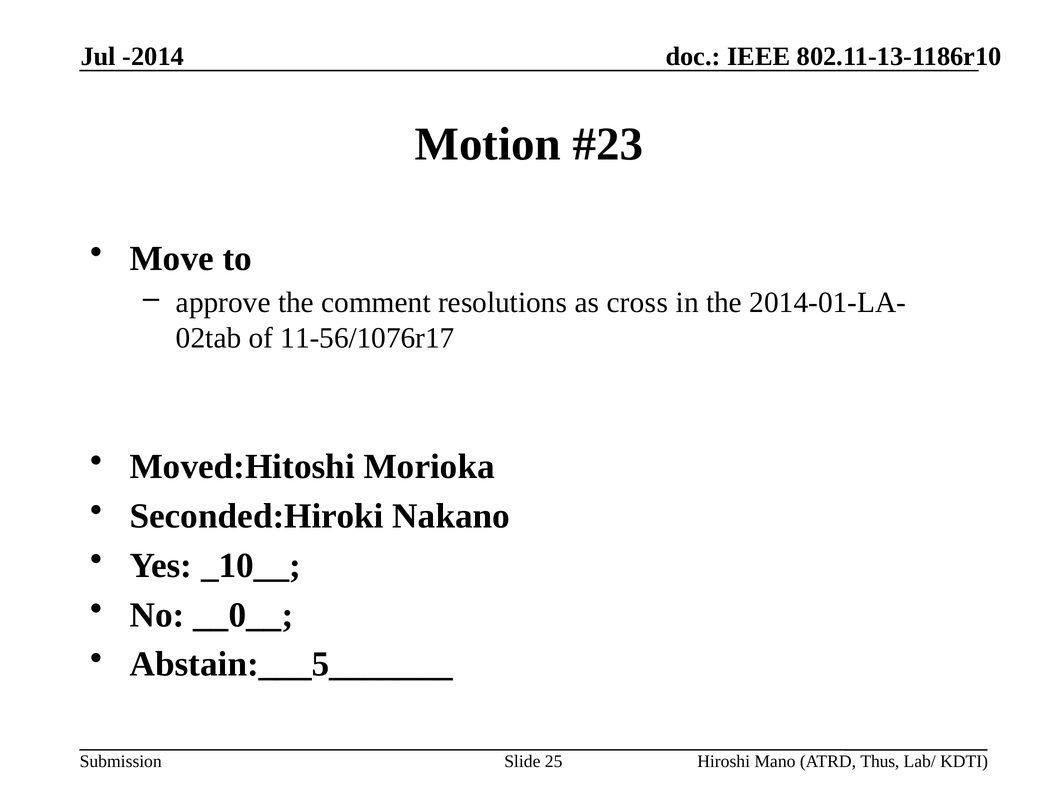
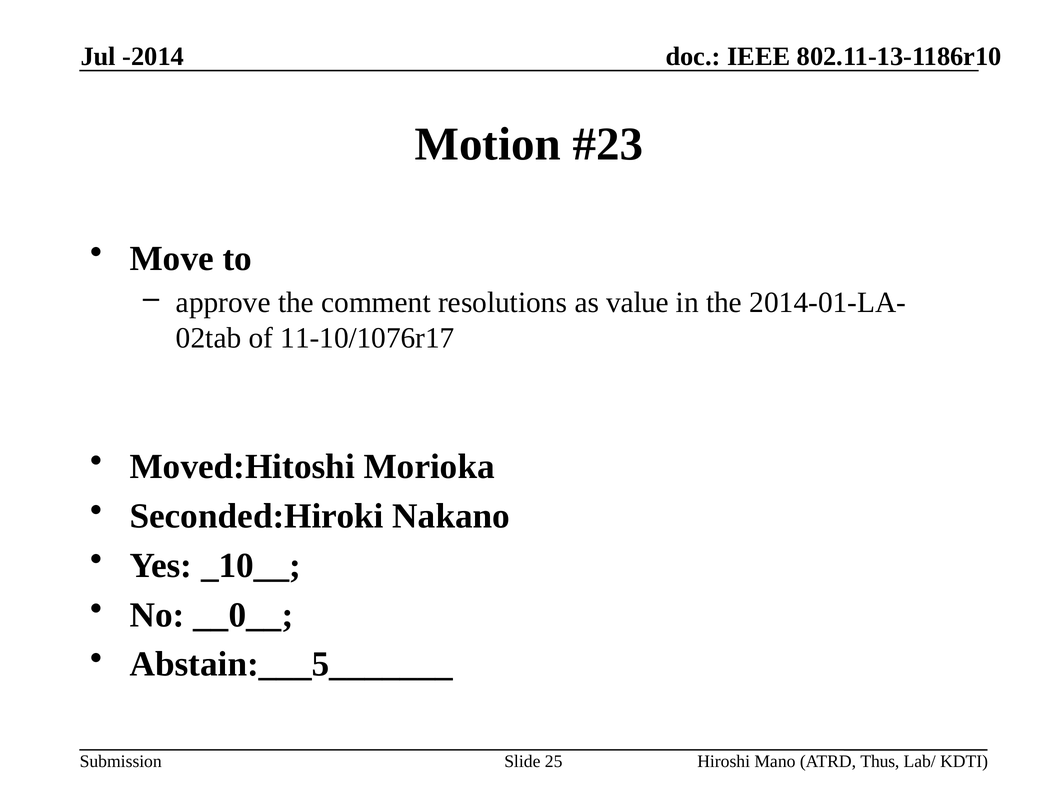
cross: cross -> value (638, 302)
11-56/1076r17: 11-56/1076r17 -> 11-10/1076r17 (367, 338)
